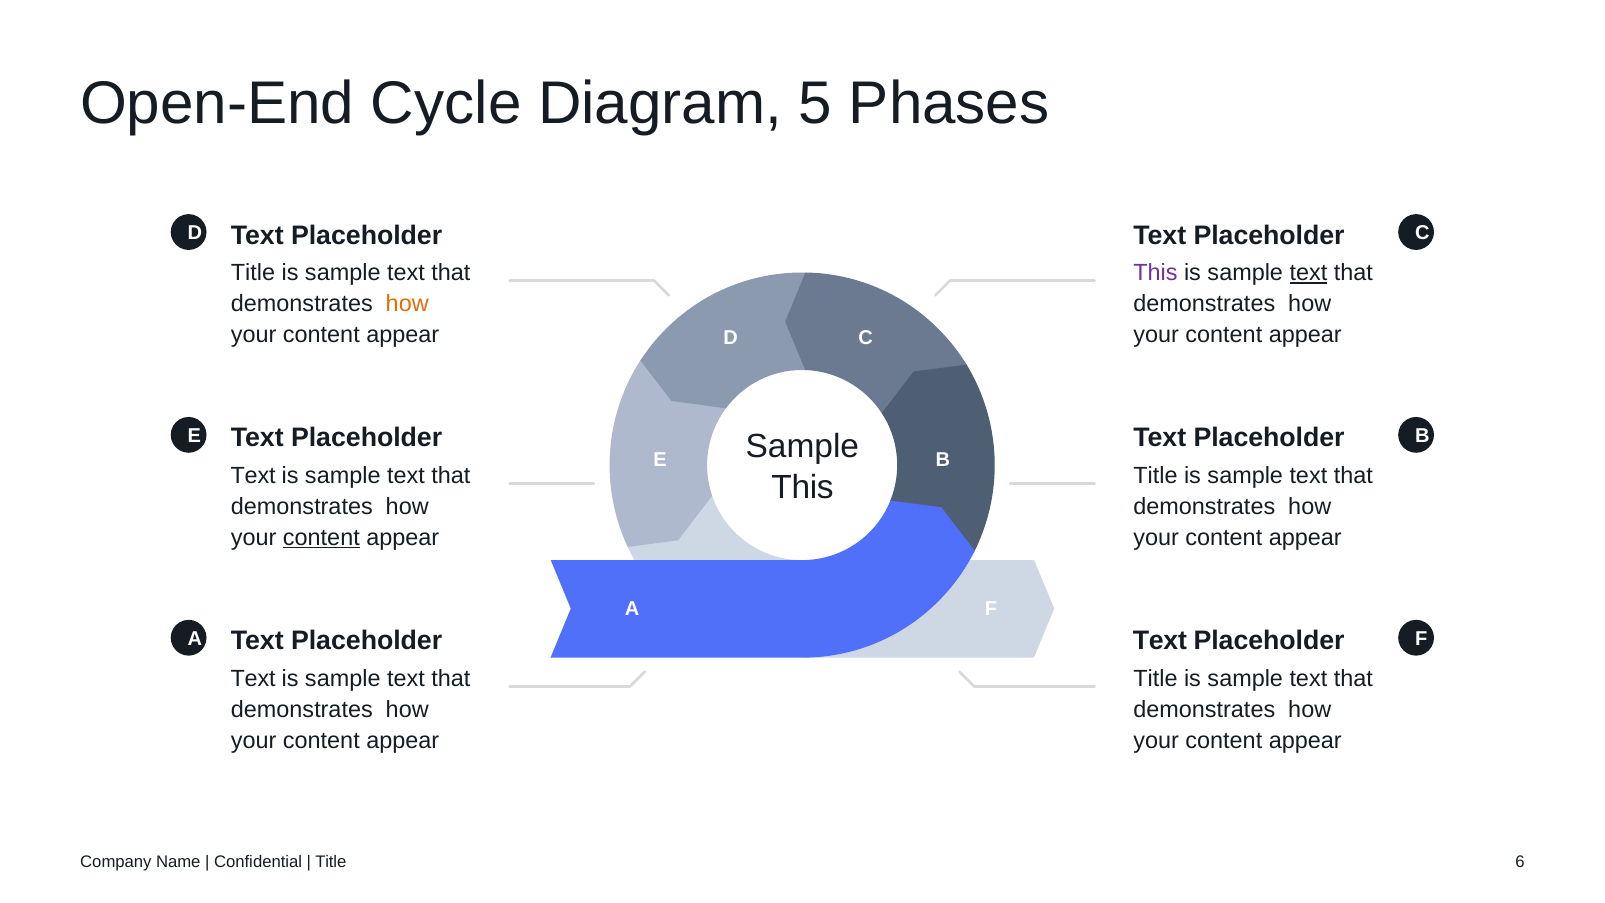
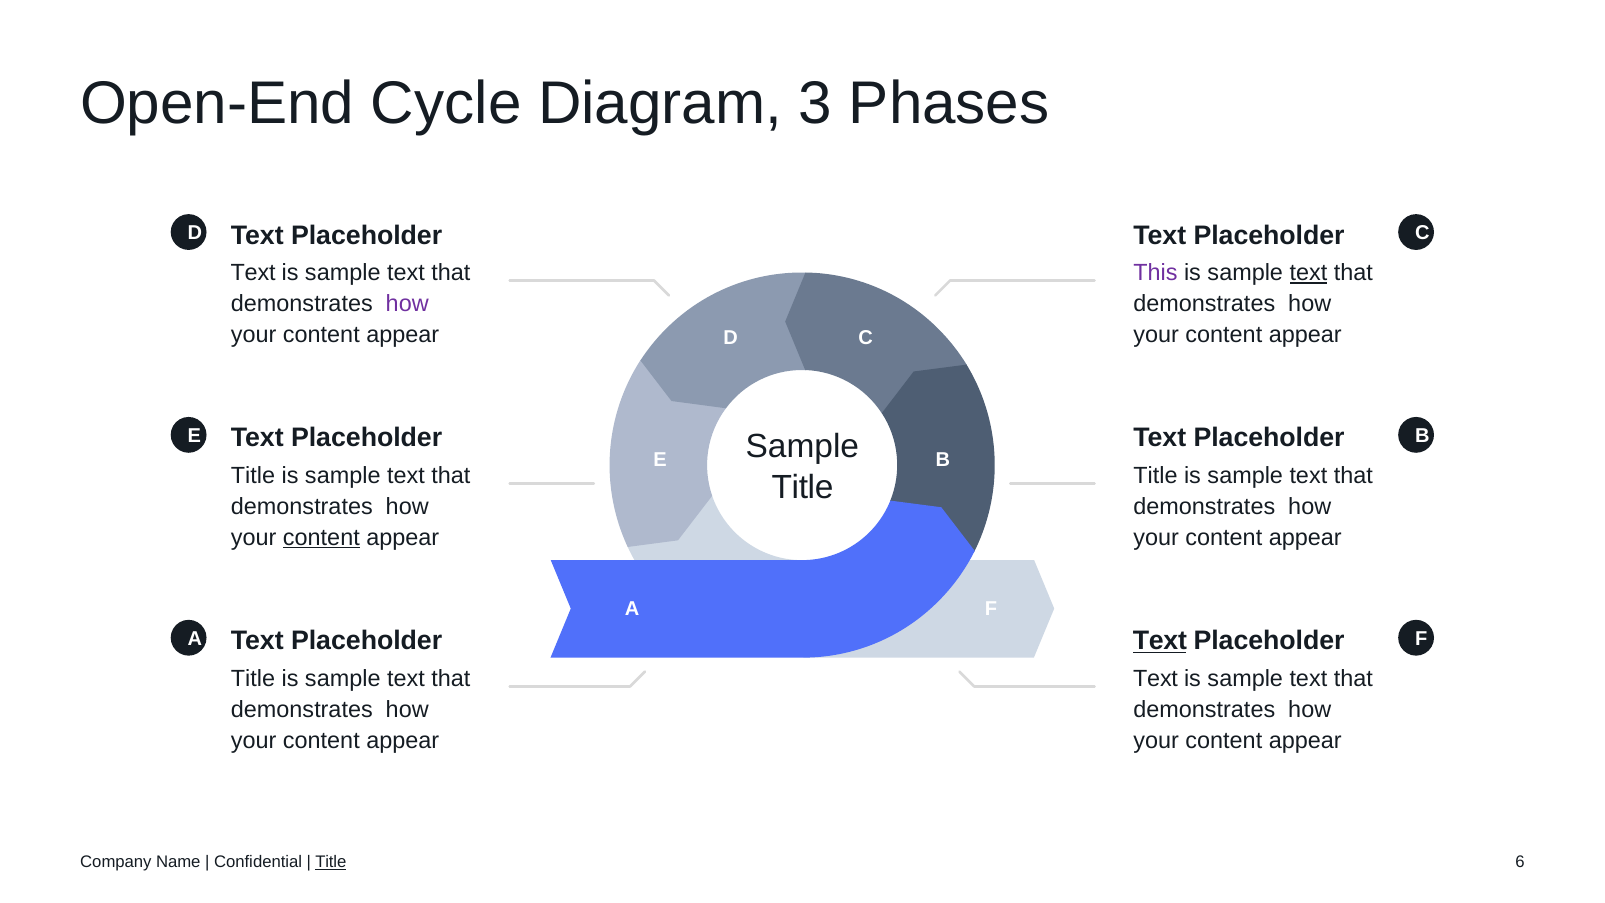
5: 5 -> 3 (815, 104)
Title: Title -> Text (253, 273)
how colour: orange -> purple (407, 304)
Text: Text -> Title (253, 476)
This: This -> Title (803, 487)
Text underline: none -> present (1160, 641)
Text: Text -> Title (253, 679)
Title: Title -> Text (1156, 679)
Title underline: none -> present (331, 862)
